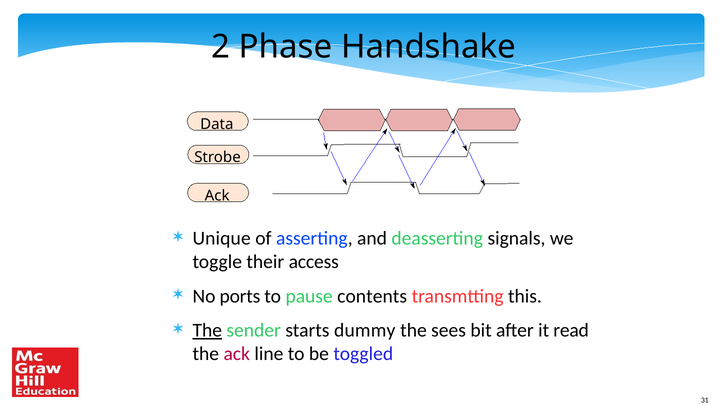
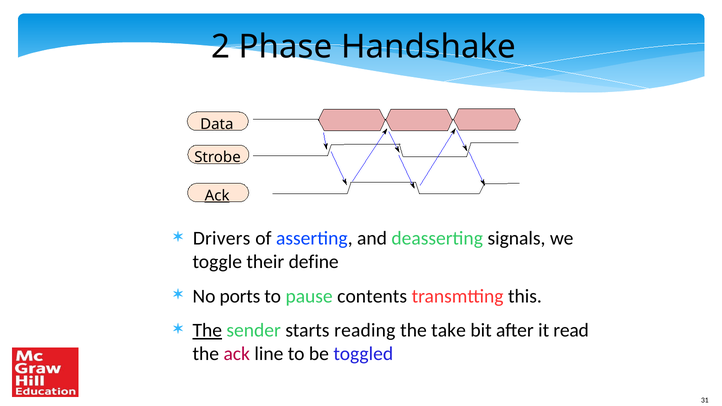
Ack underline: none -> present (217, 196)
Unique: Unique -> Drivers (222, 239)
access: access -> define (314, 262)
dummy: dummy -> reading (365, 330)
sees: sees -> take (449, 330)
